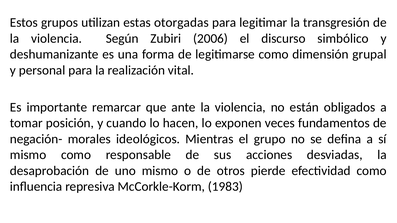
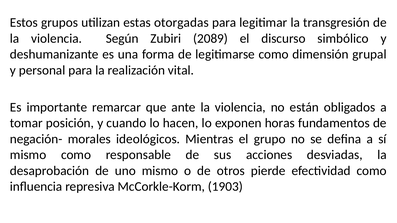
2006: 2006 -> 2089 (211, 38)
veces: veces -> horas (280, 123)
1983: 1983 -> 1903 (225, 187)
